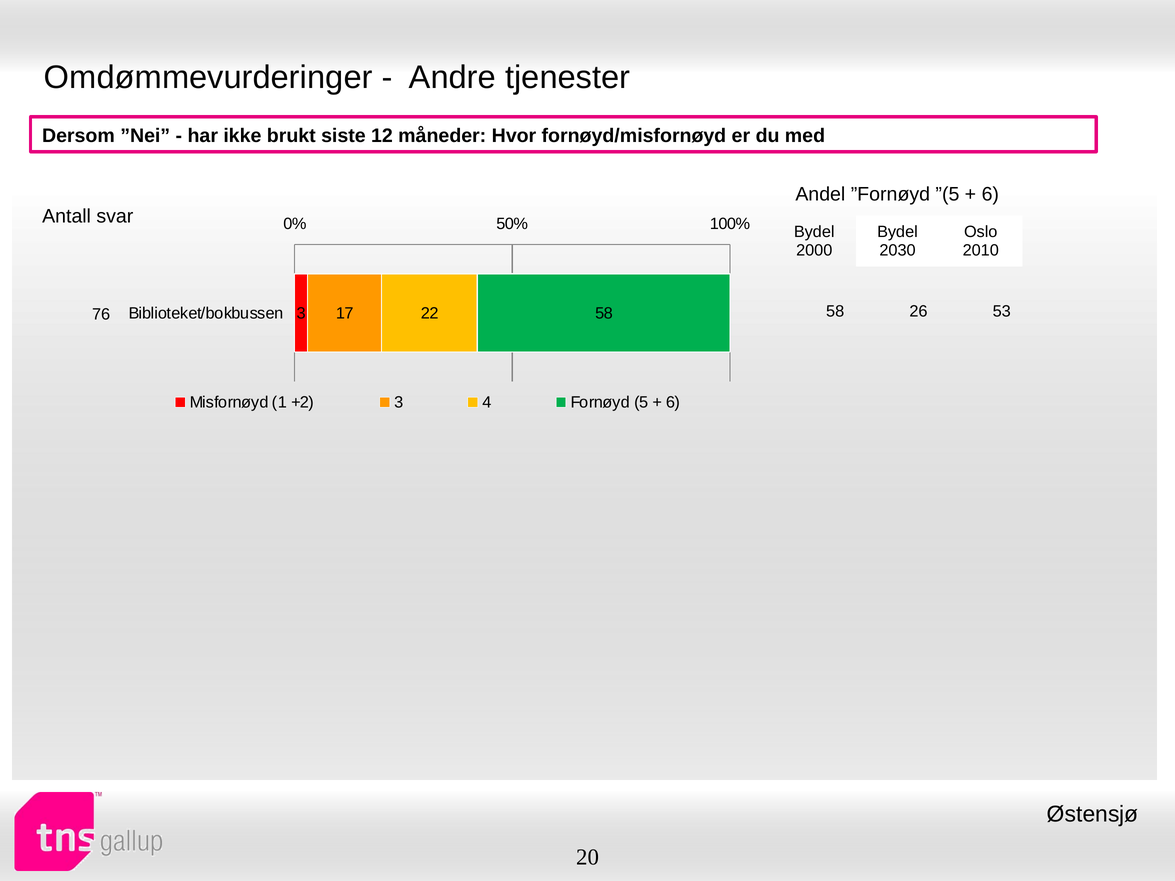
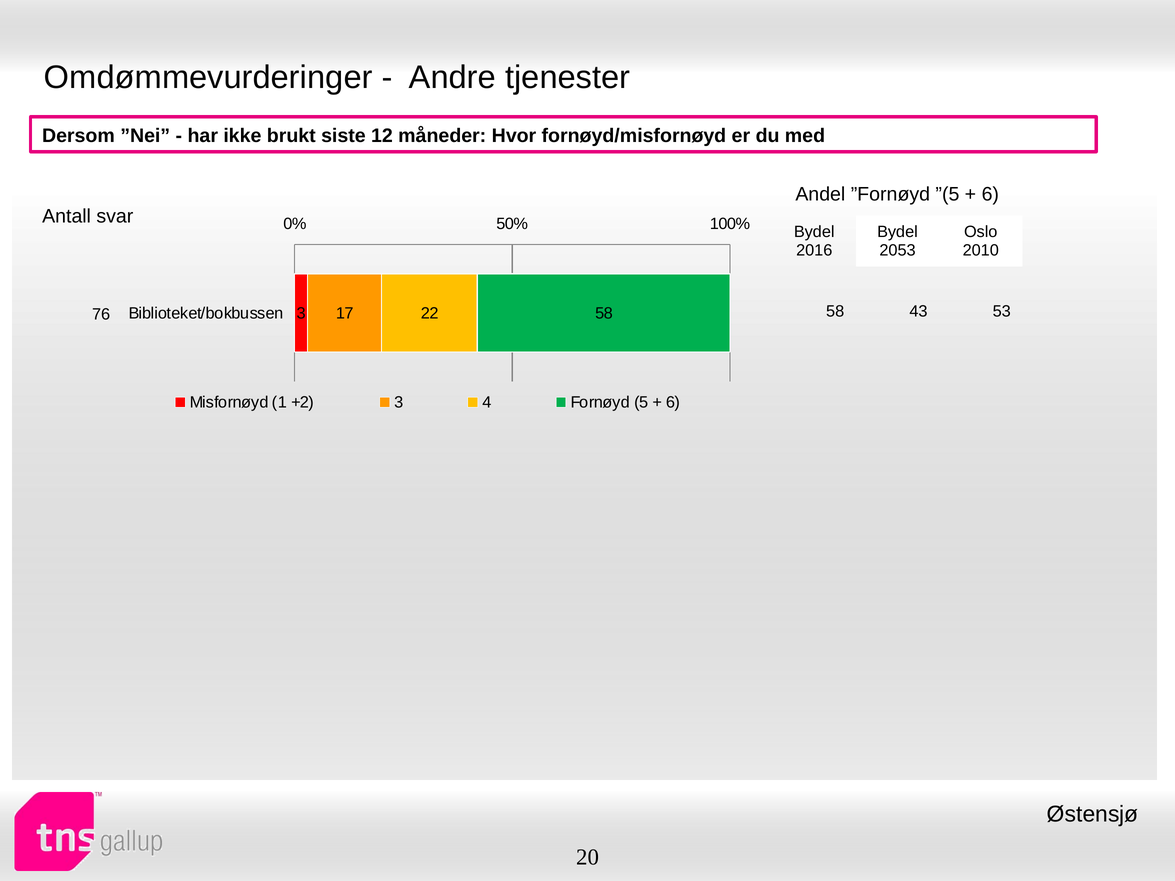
2000: 2000 -> 2016 (814, 250)
2030: 2030 -> 2053 (898, 250)
26: 26 -> 43 (918, 311)
